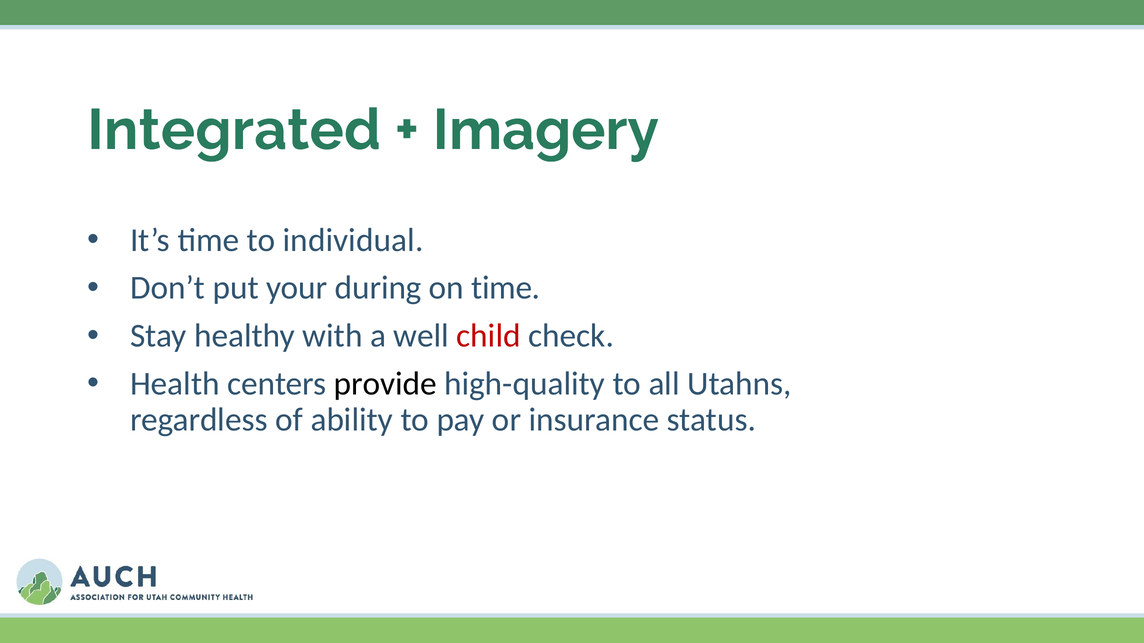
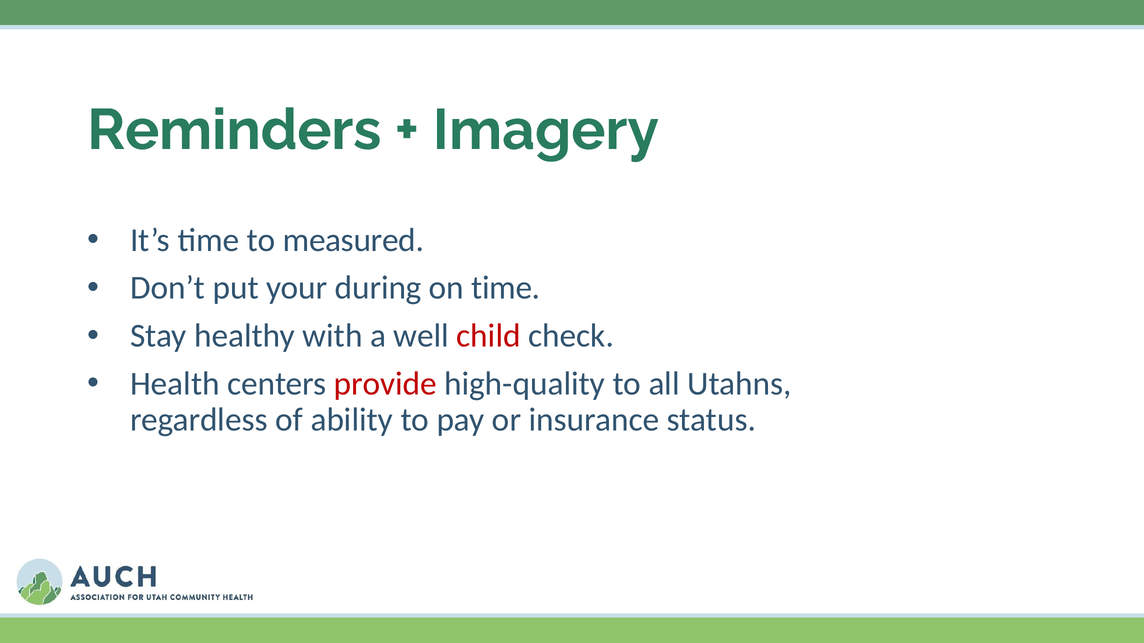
Integrated: Integrated -> Reminders (234, 130)
individual: individual -> measured (353, 240)
provide colour: black -> red (385, 384)
